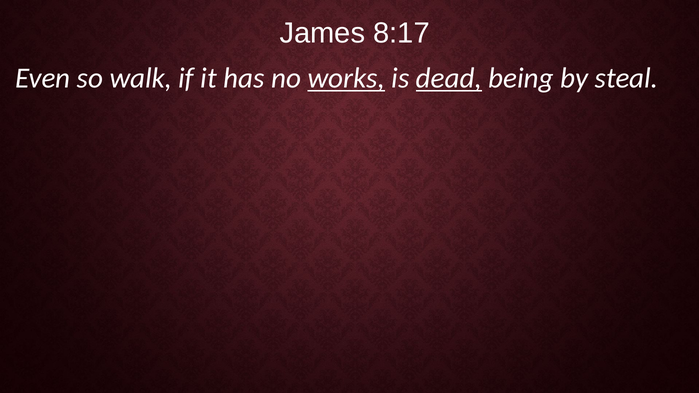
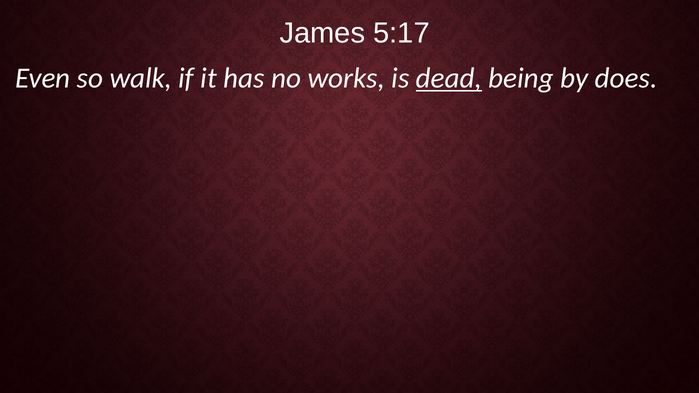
8:17: 8:17 -> 5:17 (402, 33)
works underline: present -> none (346, 78)
steal: steal -> does (626, 78)
